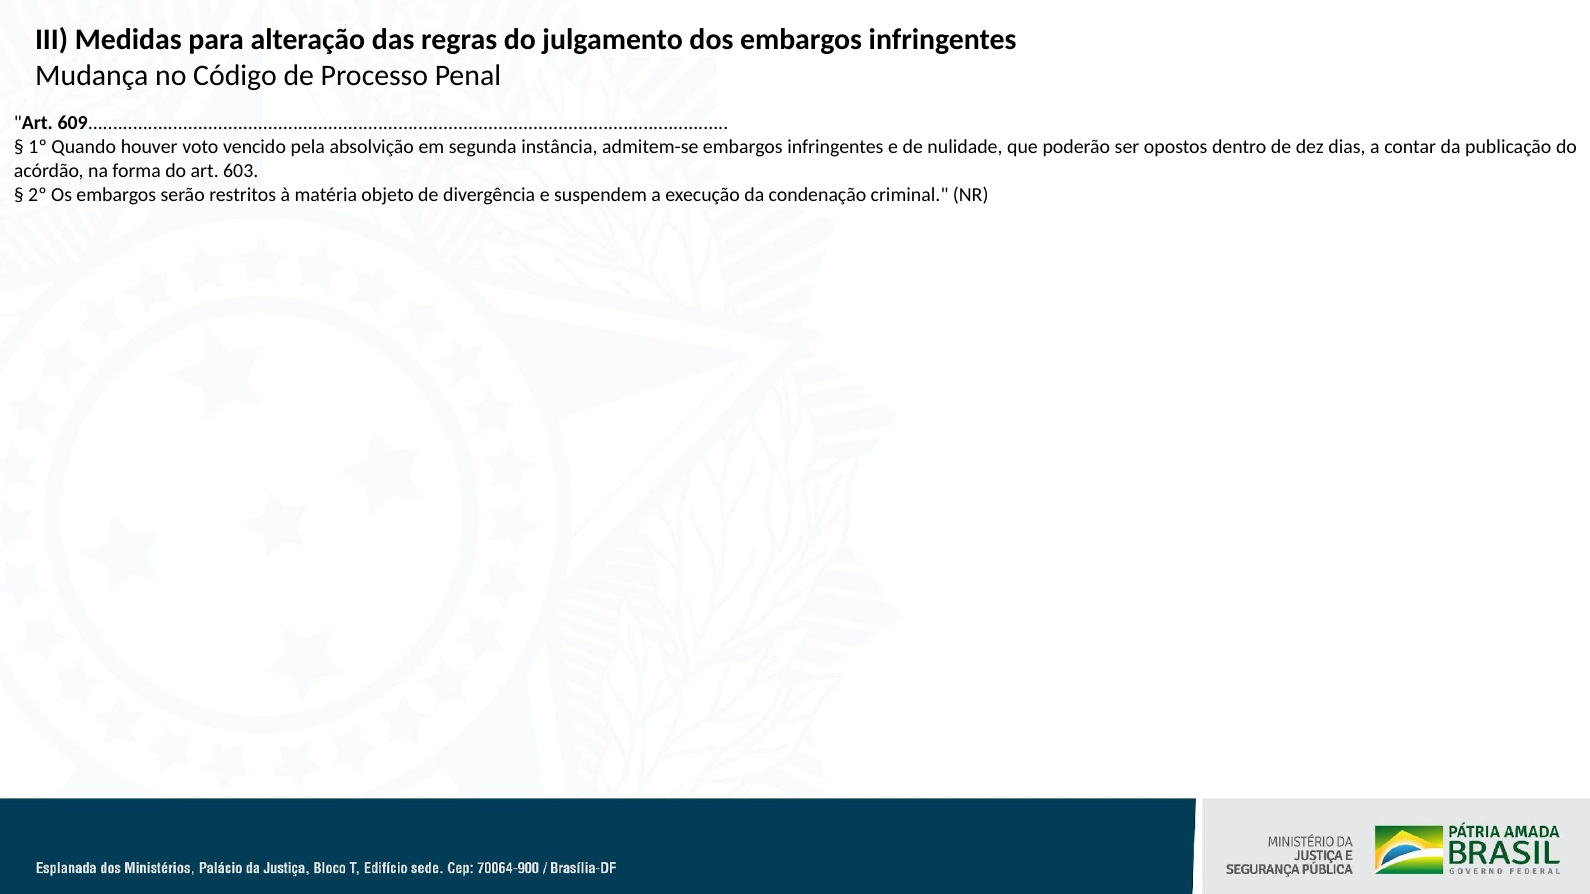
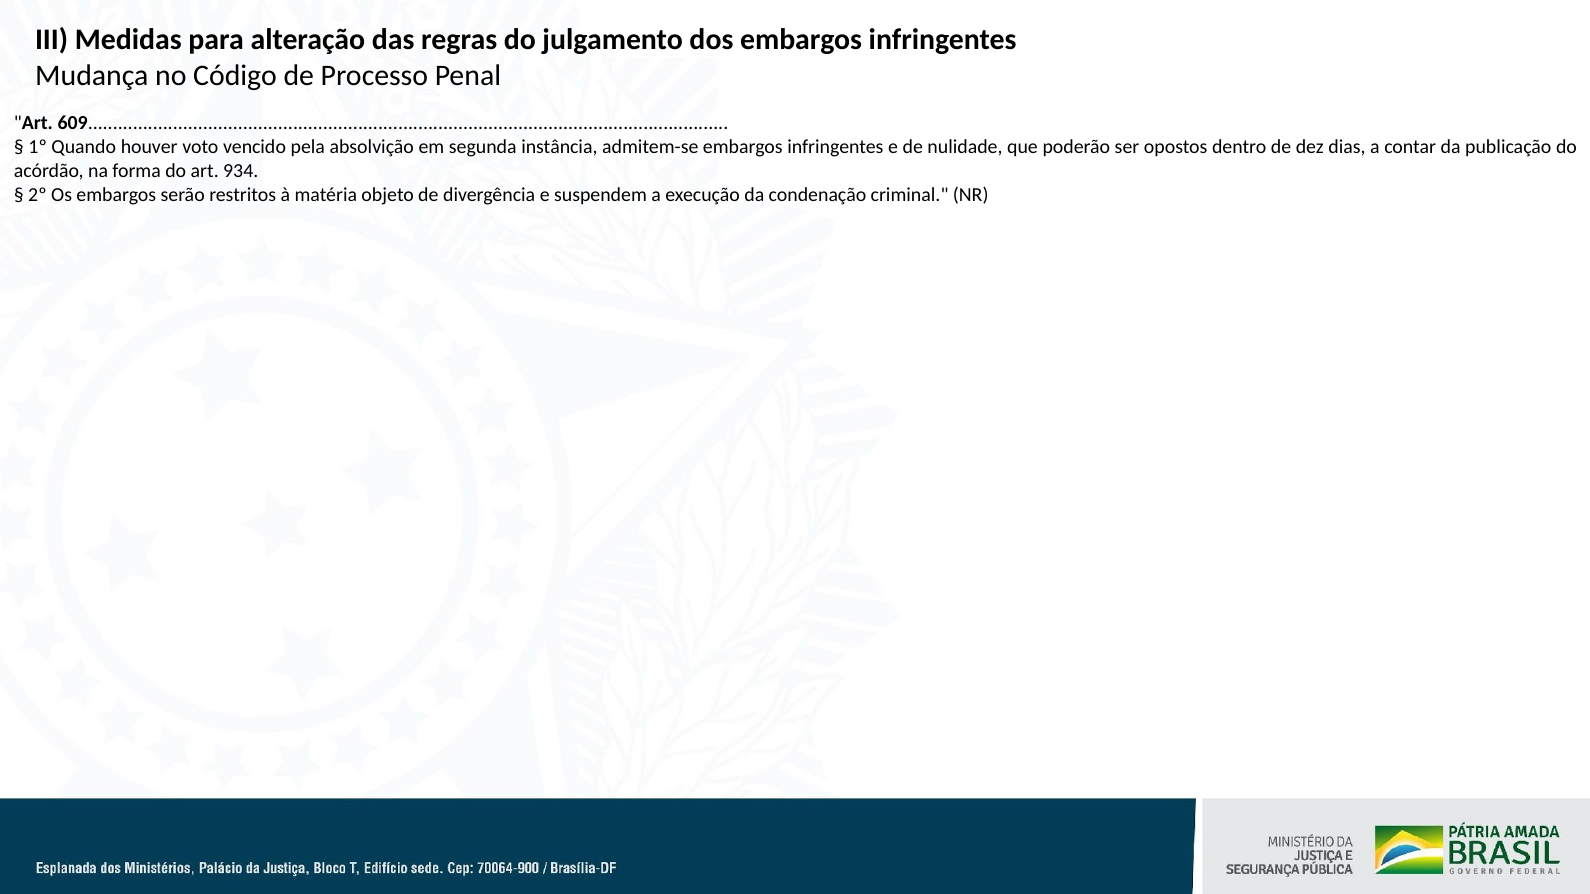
603: 603 -> 934 (241, 171)
